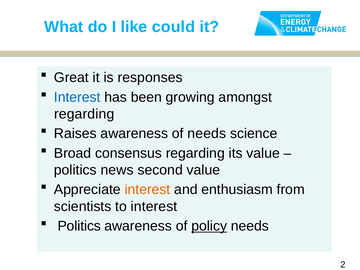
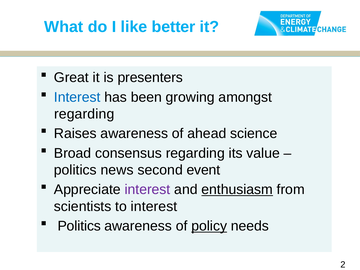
could: could -> better (174, 27)
responses: responses -> presenters (150, 78)
of needs: needs -> ahead (207, 134)
second value: value -> event (203, 170)
interest colour: orange -> purple (147, 190)
enthusiasm underline: none -> present (237, 190)
